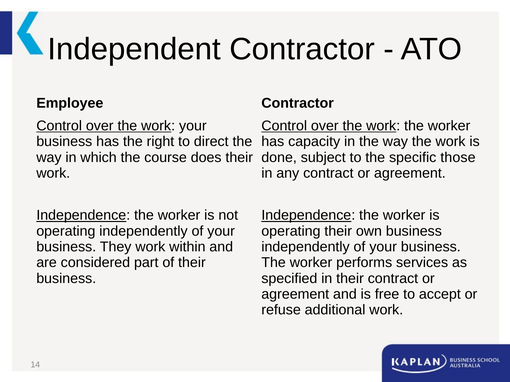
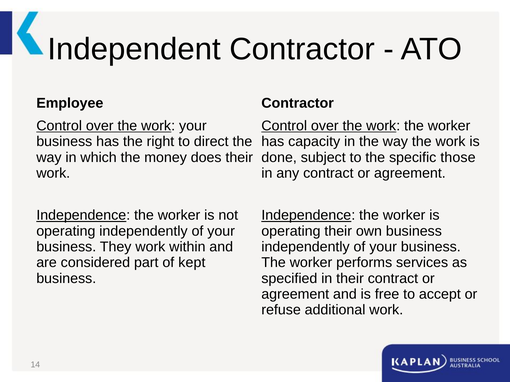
course: course -> money (166, 158)
of their: their -> kept (192, 263)
